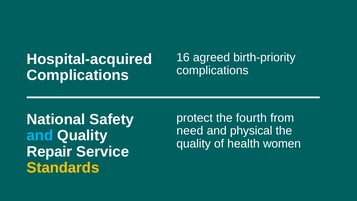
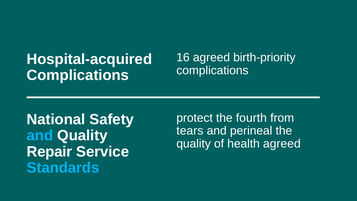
need: need -> tears (190, 131)
physical: physical -> perineal (251, 131)
health women: women -> agreed (282, 144)
Standards colour: yellow -> light blue (63, 168)
